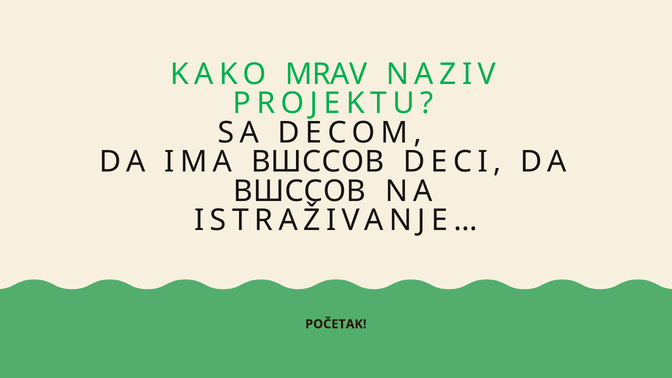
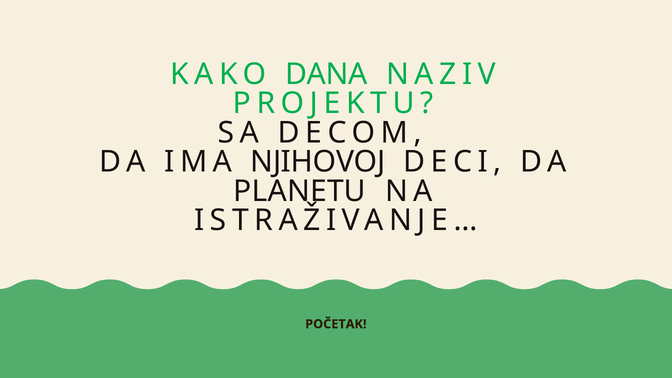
MRAV: MRAV -> DANA (326, 74)
IMA ВШССОВ: ВШССОВ -> NJIHOVOJ (318, 162)
ВШССОВ: ВШССОВ -> PLANETU (300, 191)
